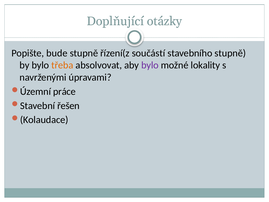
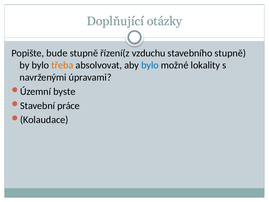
součástí: součástí -> vzduchu (149, 53)
bylo colour: purple -> blue (150, 65)
práce: práce -> byste (64, 91)
řešen: řešen -> práce (68, 106)
